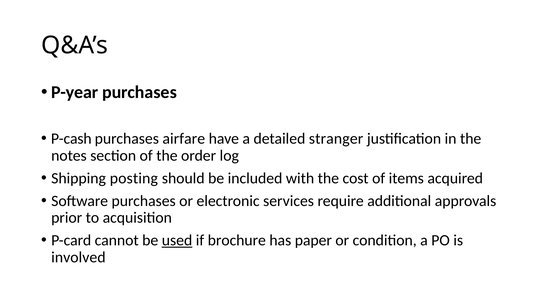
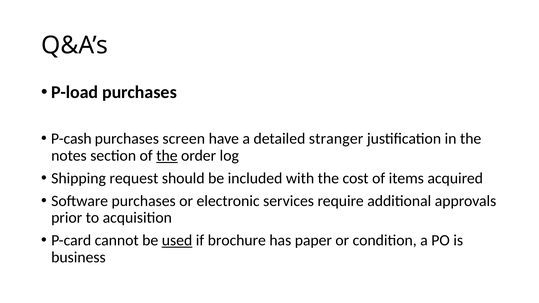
P-year: P-year -> P-load (75, 92)
airfare: airfare -> screen (184, 139)
the underline: none -> present (167, 156)
posting: posting -> request (134, 178)
involved: involved -> business (78, 258)
